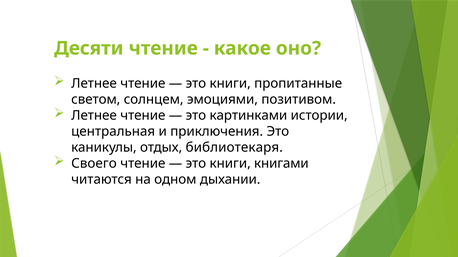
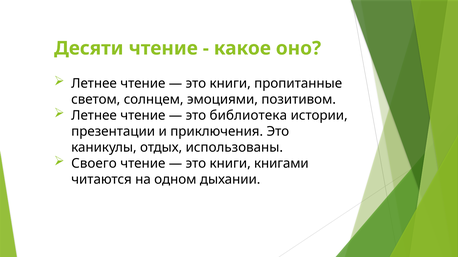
картинками: картинками -> библиотека (248, 116)
центральная: центральная -> презентации (113, 132)
библиотекаря: библиотекаря -> использованы (234, 148)
